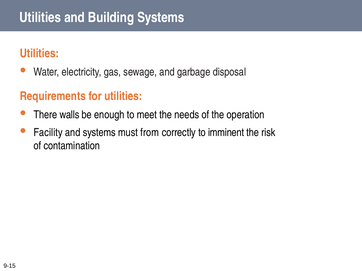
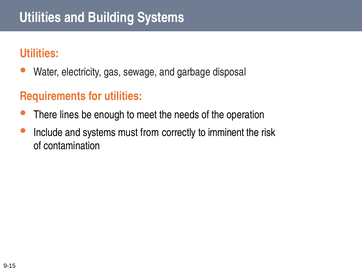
walls: walls -> lines (69, 115)
Facility: Facility -> Include (48, 133)
